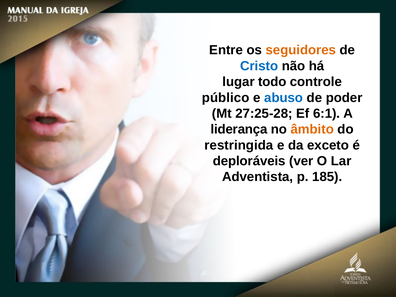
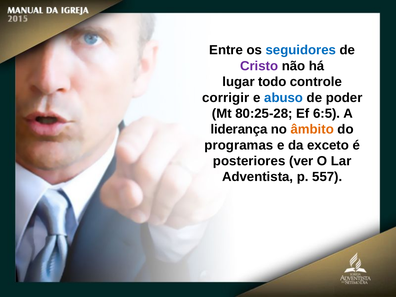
seguidores colour: orange -> blue (301, 50)
Cristo colour: blue -> purple (259, 66)
público: público -> corrigir (226, 98)
27:25-28: 27:25-28 -> 80:25-28 (264, 113)
6:1: 6:1 -> 6:5 (327, 113)
restringida: restringida -> programas (239, 145)
deploráveis: deploráveis -> posteriores (249, 161)
185: 185 -> 557 (327, 177)
